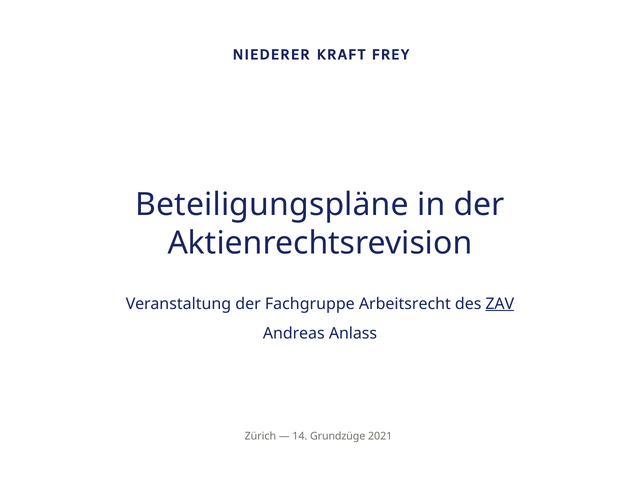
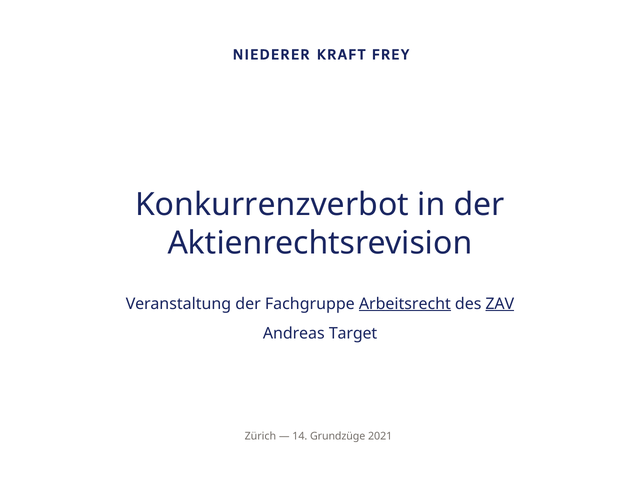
Beteiligungspläne: Beteiligungspläne -> Konkurrenzverbot (272, 205)
Arbeitsrecht underline: none -> present (405, 304)
Anlass: Anlass -> Target (353, 334)
